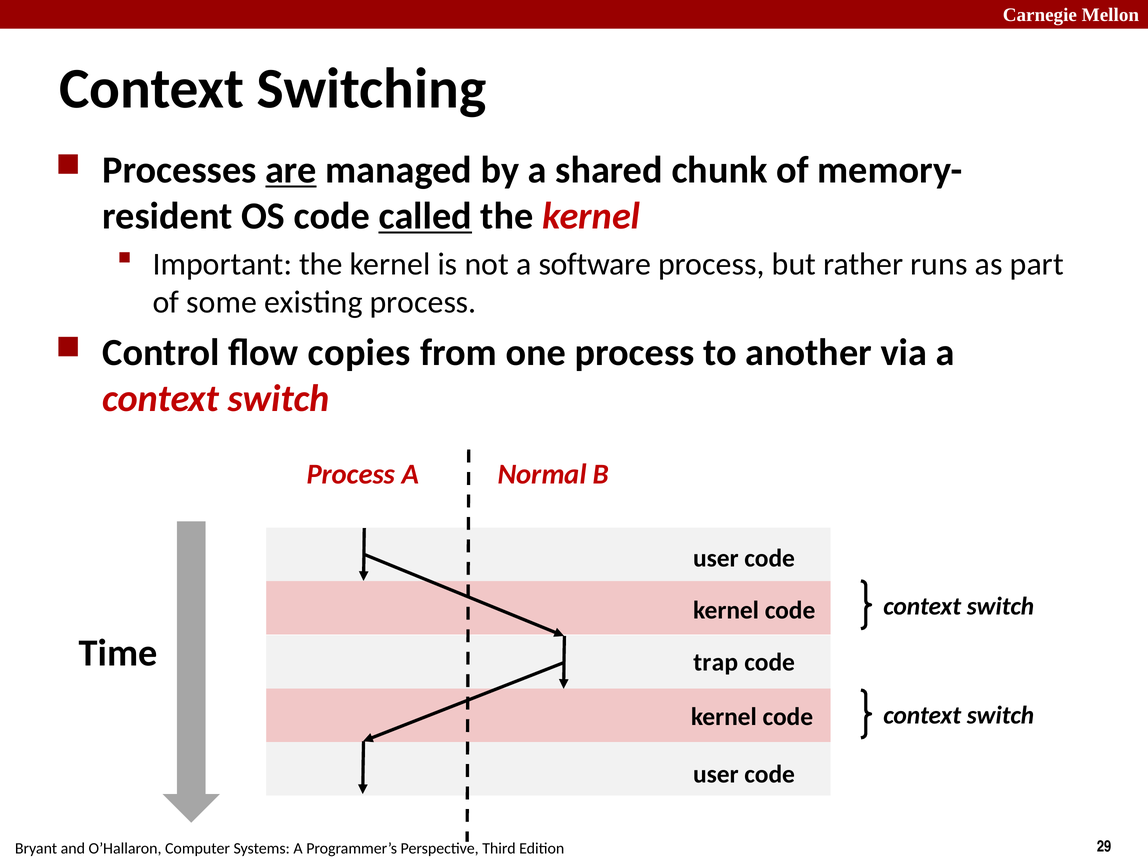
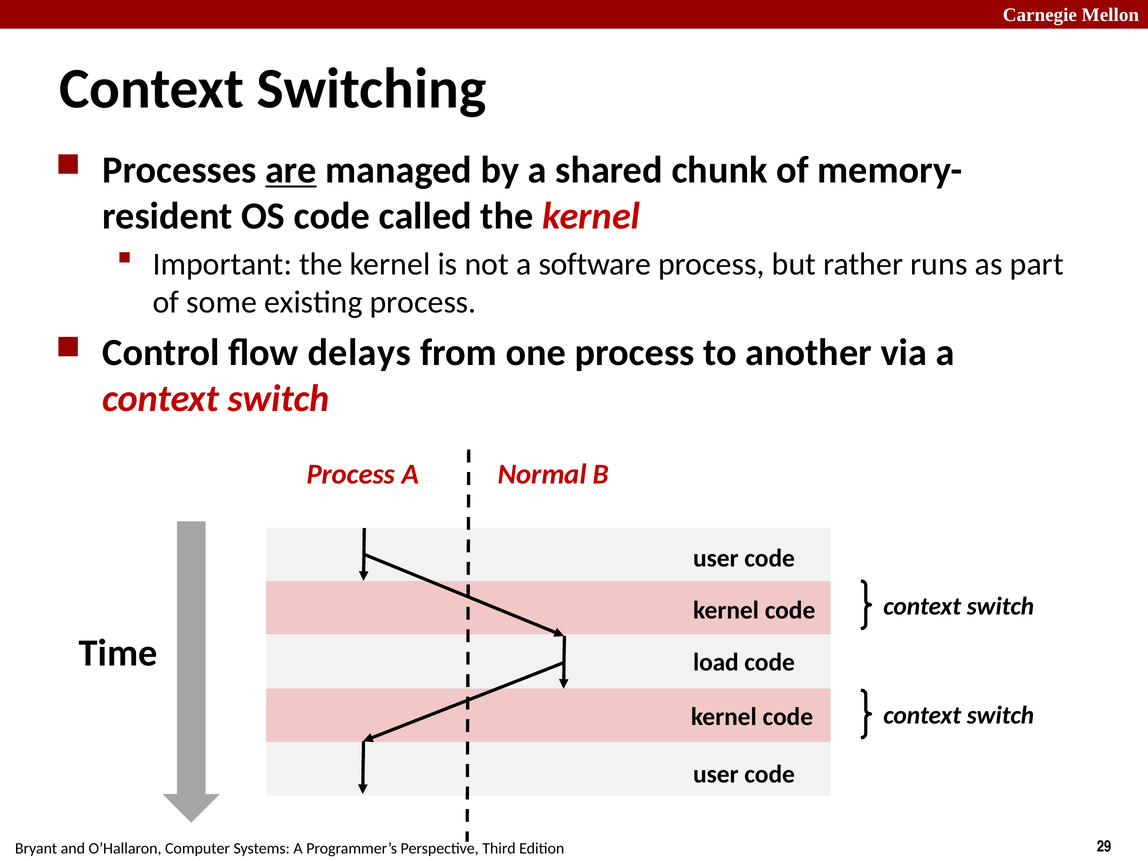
called underline: present -> none (425, 216)
copies: copies -> delays (359, 353)
trap: trap -> load (716, 662)
